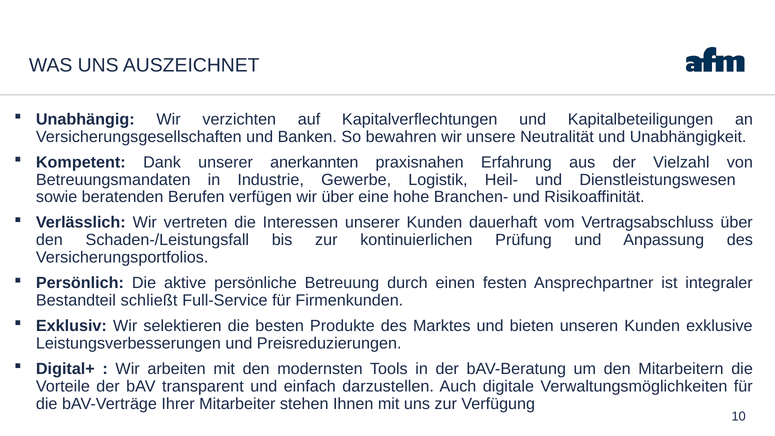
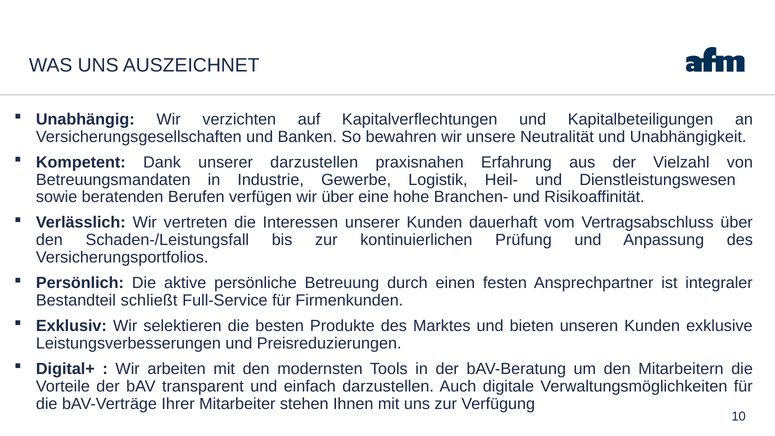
unserer anerkannten: anerkannten -> darzustellen (314, 162)
